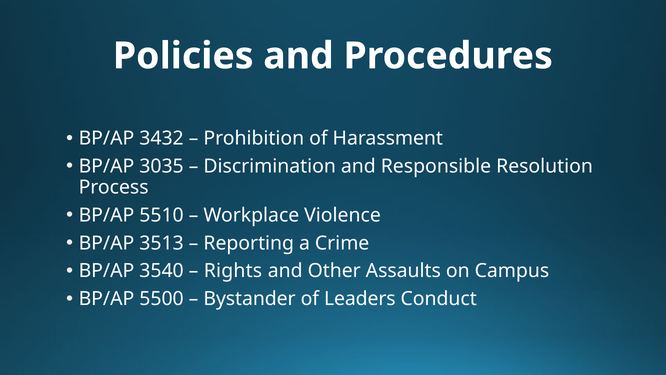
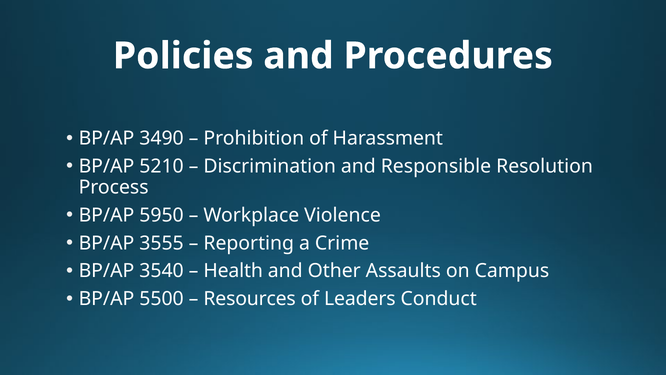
3432: 3432 -> 3490 (162, 138)
3035: 3035 -> 5210 (162, 166)
5510: 5510 -> 5950 (162, 215)
3513: 3513 -> 3555 (162, 243)
Rights: Rights -> Health (233, 271)
Bystander: Bystander -> Resources (250, 299)
